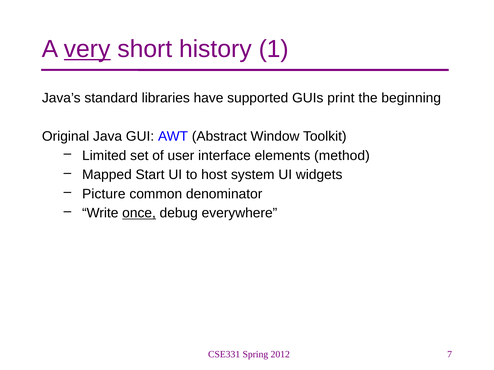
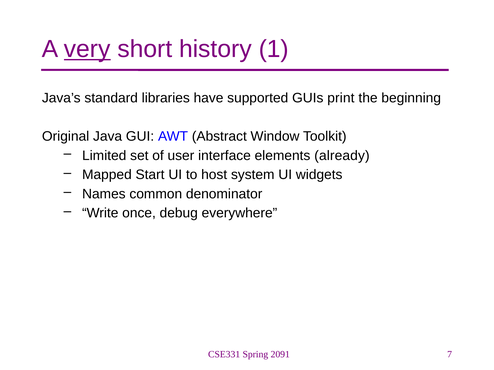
method: method -> already (342, 156)
Picture: Picture -> Names (104, 194)
once underline: present -> none (139, 213)
2012: 2012 -> 2091 (280, 355)
